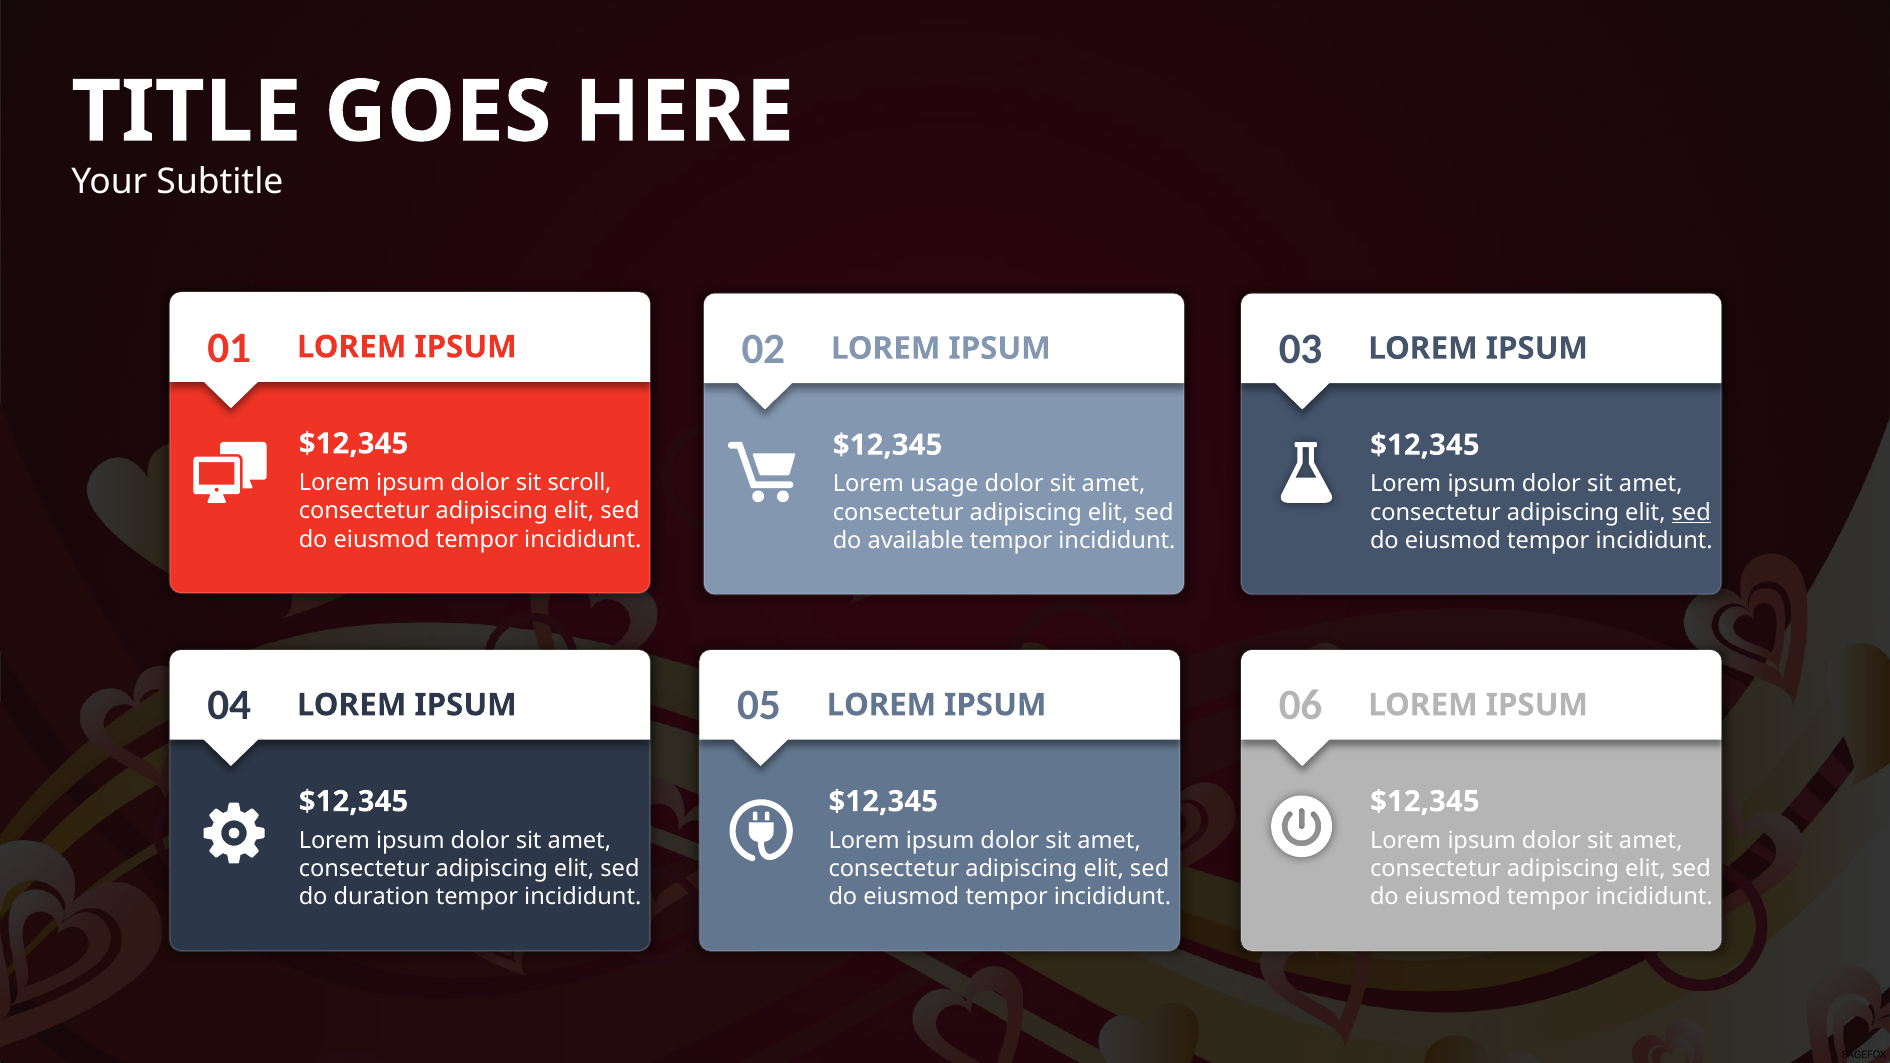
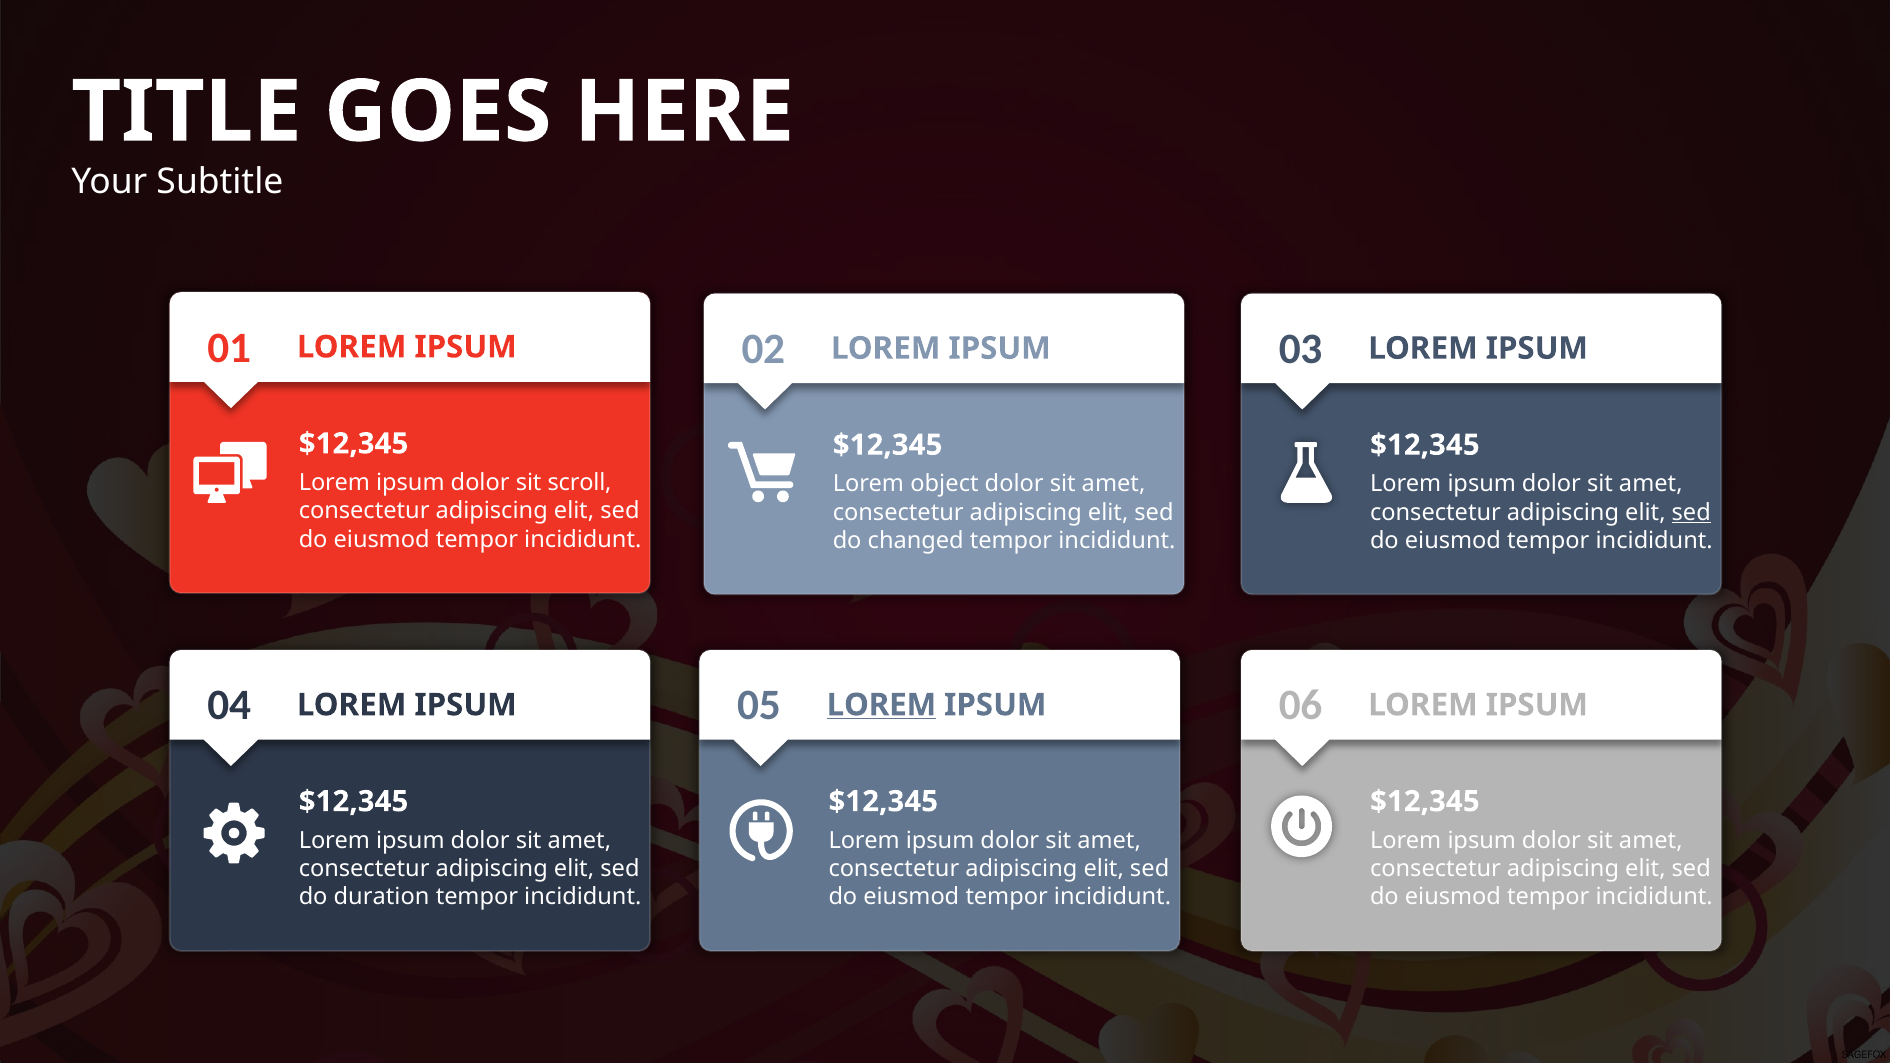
usage: usage -> object (944, 484)
available: available -> changed (916, 541)
LOREM underline: none -> present (881, 705)
